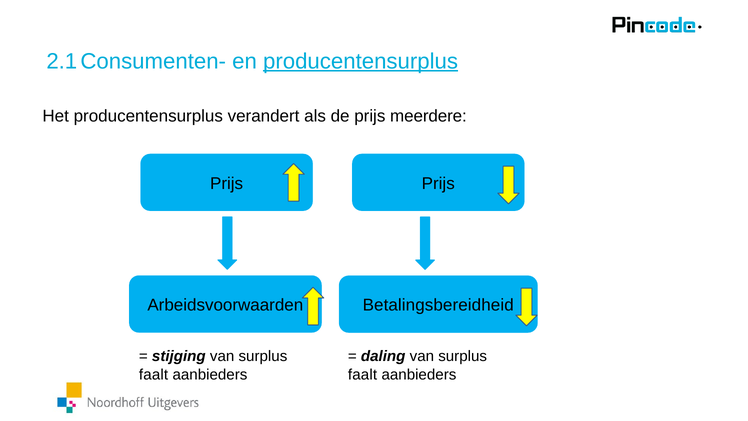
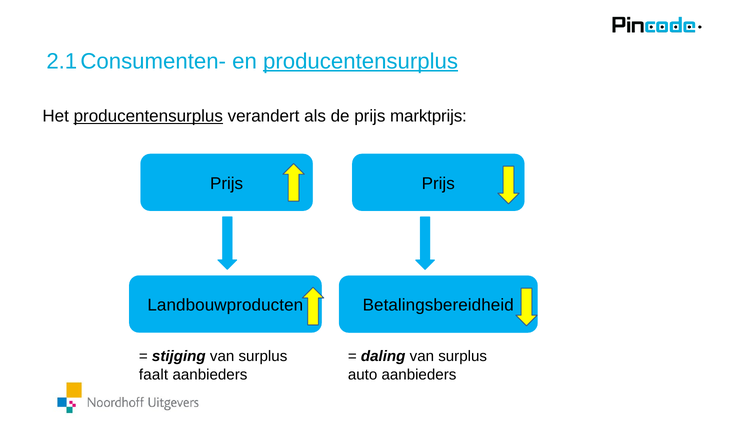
producentensurplus underline: none -> present (148, 116)
meerdere: meerdere -> marktprijs (428, 116)
Arbeidsvoorwaarden: Arbeidsvoorwaarden -> Landbouwproducten (225, 305)
faalt: faalt -> auto (363, 374)
